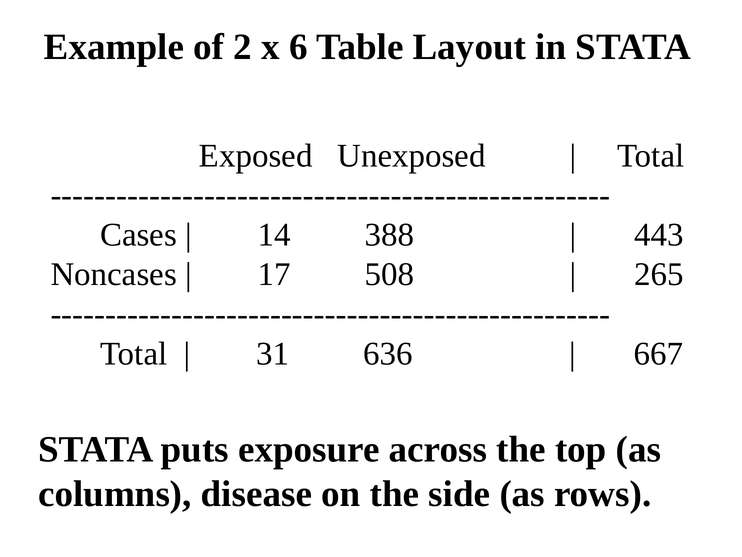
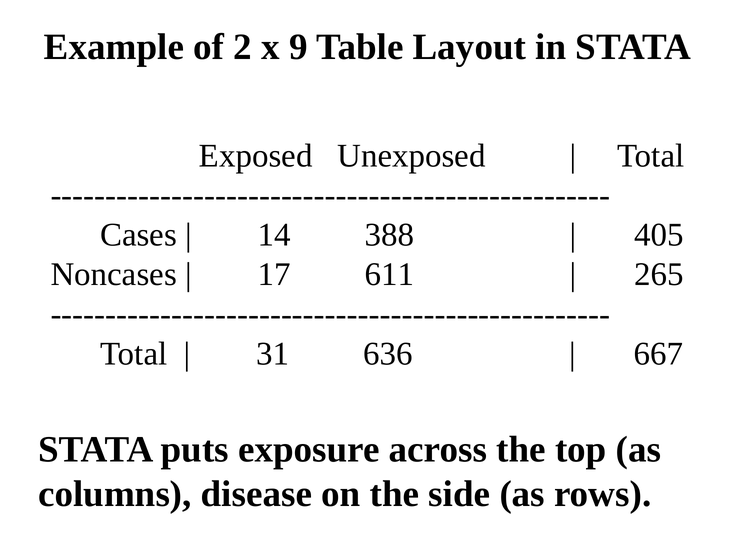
6: 6 -> 9 (298, 47)
443: 443 -> 405 (659, 235)
508: 508 -> 611 (390, 274)
